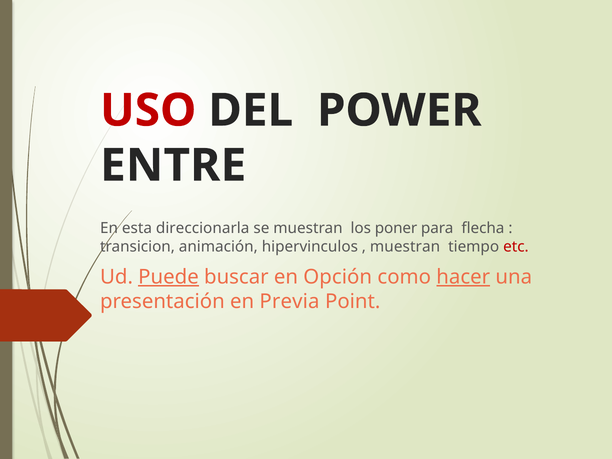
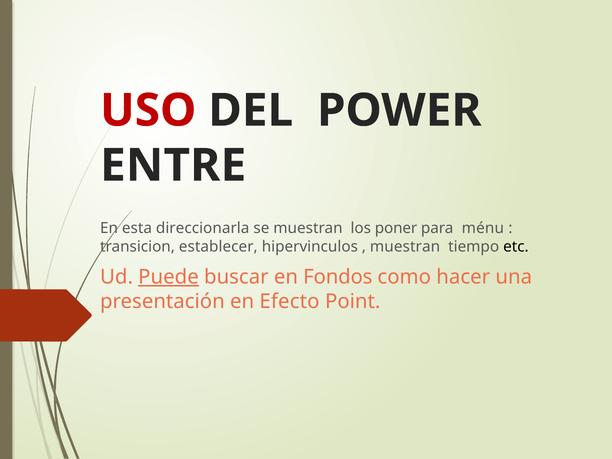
flecha: flecha -> ménu (483, 228)
animación: animación -> establecer (218, 247)
etc colour: red -> black (516, 247)
Opción: Opción -> Fondos (338, 277)
hacer underline: present -> none (463, 277)
Previa: Previa -> Efecto (289, 301)
